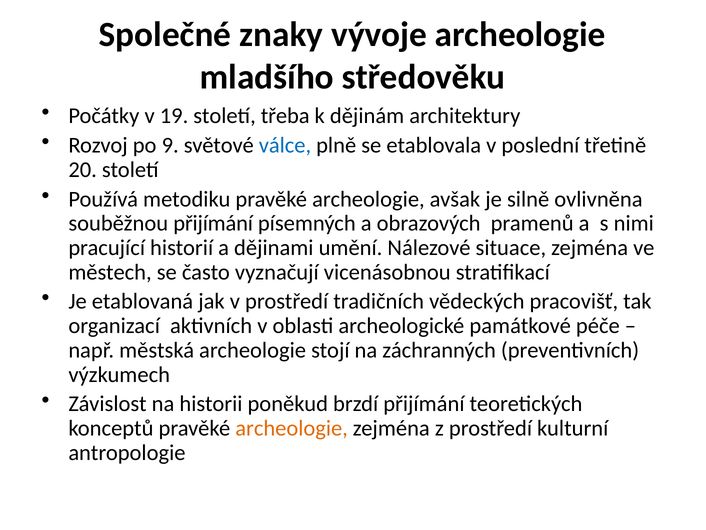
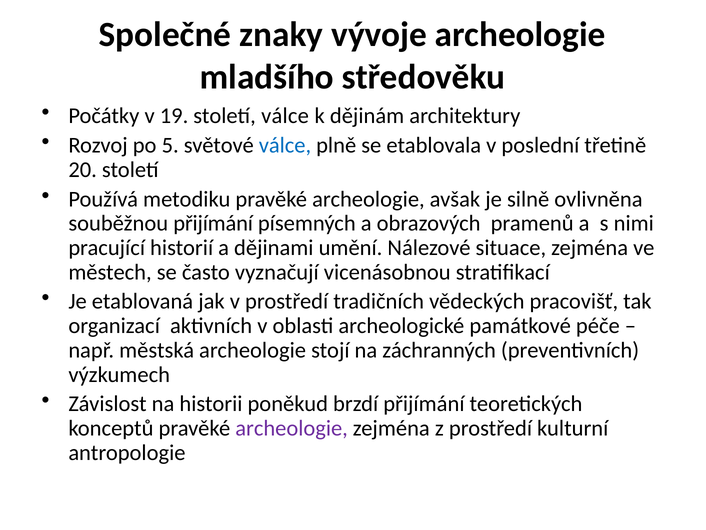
století třeba: třeba -> válce (285, 116)
9: 9 -> 5 (170, 145)
archeologie colour: orange -> purple (292, 428)
